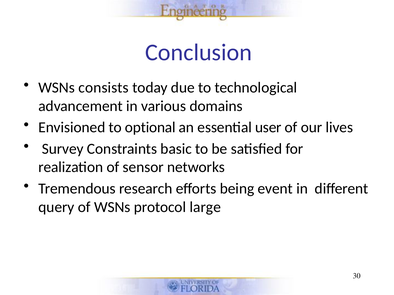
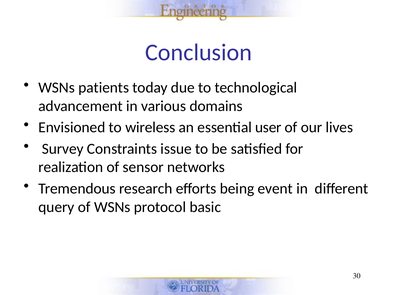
consists: consists -> patients (104, 88)
optional: optional -> wireless (150, 128)
basic: basic -> issue (176, 149)
large: large -> basic (205, 207)
